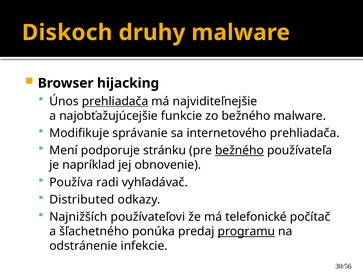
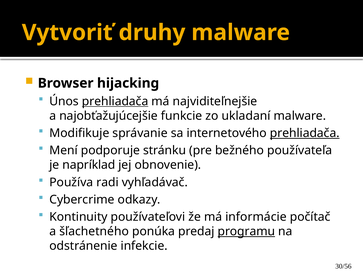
Diskoch: Diskoch -> Vytvoriť (67, 33)
zo bežného: bežného -> ukladaní (246, 116)
prehliadača underline: none -> present (305, 133)
bežného underline: present -> none (240, 151)
Distributed: Distributed -> Cybercrime (82, 200)
Najnižších: Najnižších -> Kontinuity (78, 217)
telefonické: telefonické -> informácie (256, 217)
